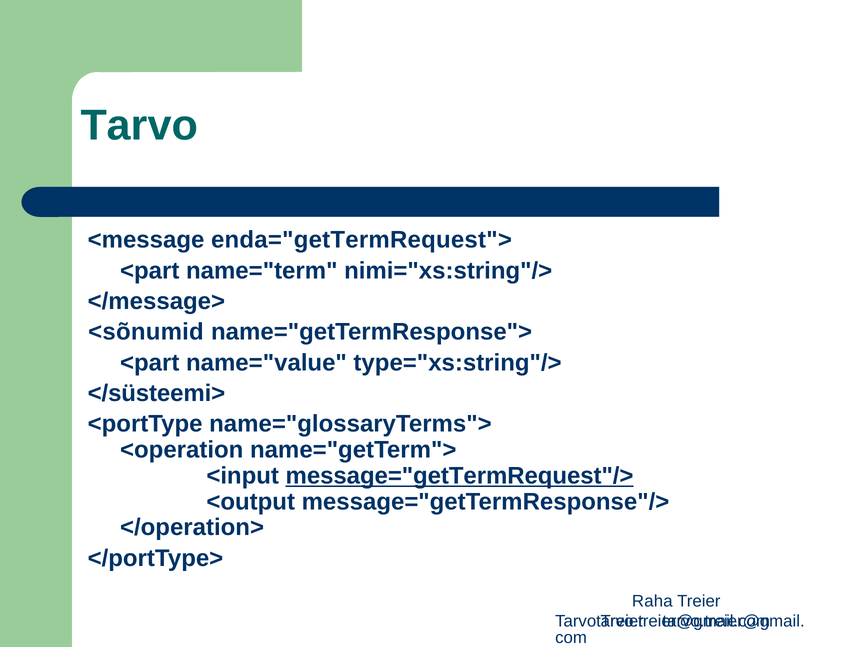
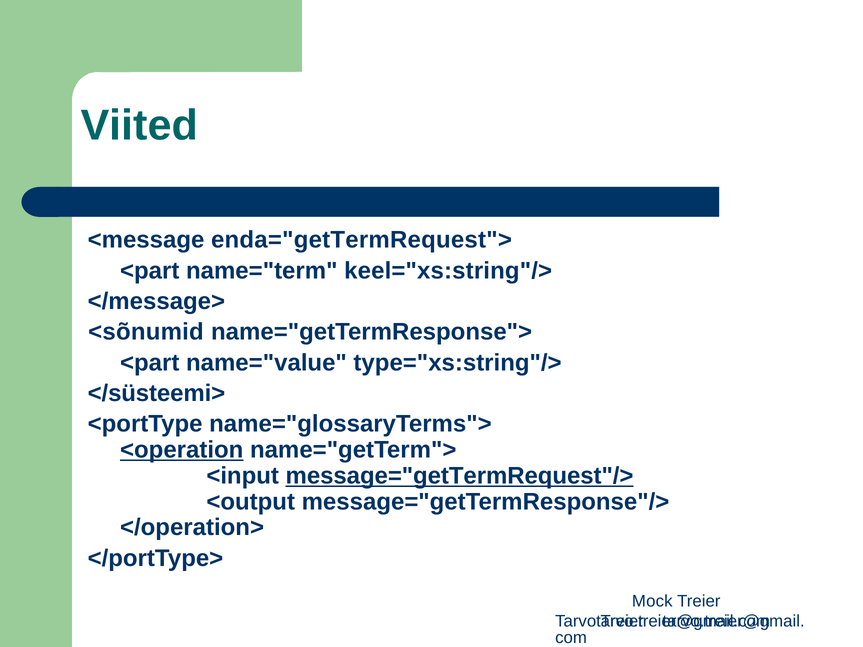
Tarvo: Tarvo -> Viited (139, 126)
nimi="xs:string"/>: nimi="xs:string"/> -> keel="xs:string"/> (448, 271)
<operation underline: none -> present (182, 450)
Raha: Raha -> Mock (652, 601)
